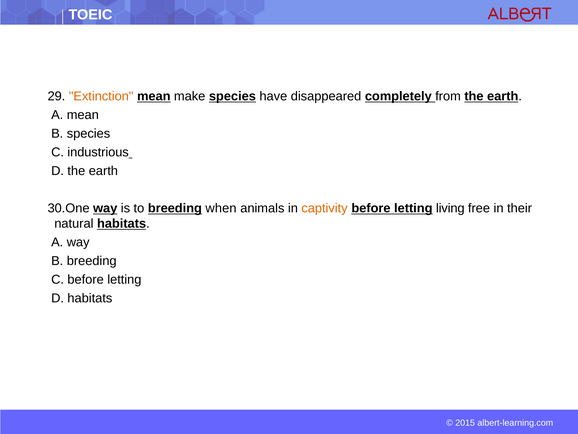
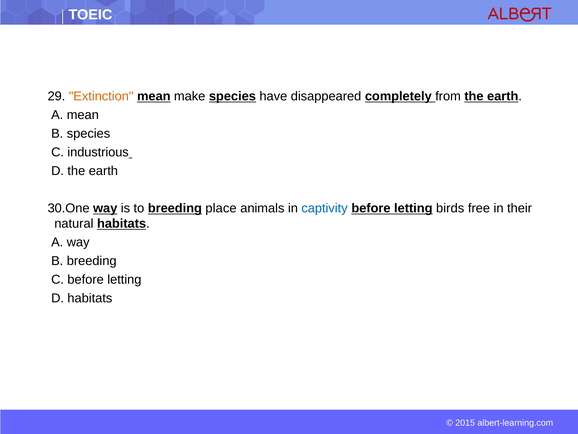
when: when -> place (221, 208)
captivity colour: orange -> blue (324, 208)
living: living -> birds (450, 208)
